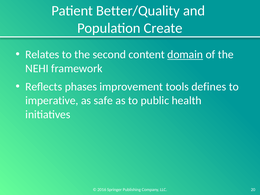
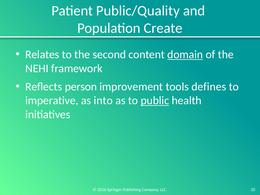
Better/Quality: Better/Quality -> Public/Quality (138, 11)
phases: phases -> person (81, 87)
safe: safe -> into (103, 101)
public underline: none -> present (155, 101)
